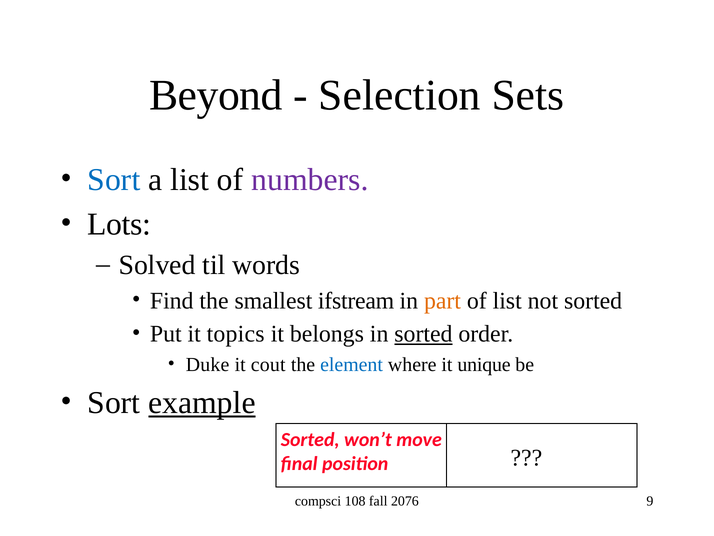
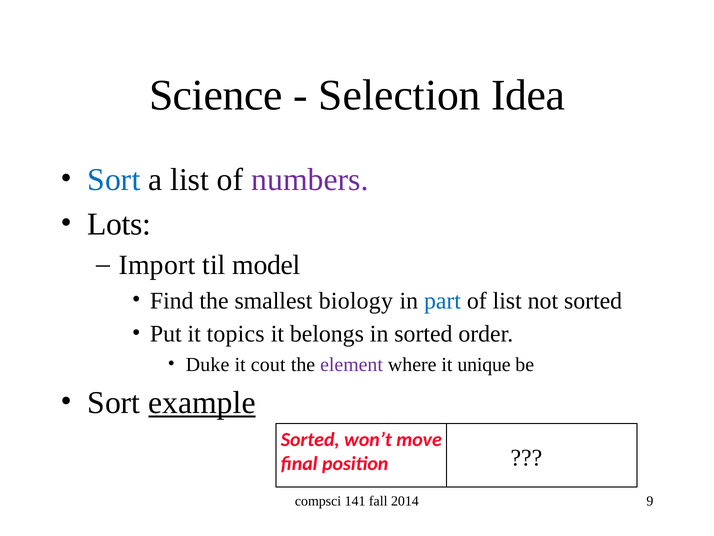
Beyond: Beyond -> Science (216, 95)
Sets: Sets -> Idea (528, 95)
Solved: Solved -> Import (157, 265)
words: words -> model (266, 265)
ifstream: ifstream -> biology (356, 300)
part colour: orange -> blue (442, 300)
sorted underline: present -> none (423, 334)
element colour: blue -> purple (352, 364)
108: 108 -> 141 (355, 501)
2076: 2076 -> 2014 (405, 501)
